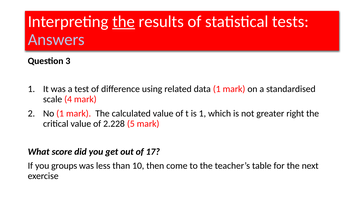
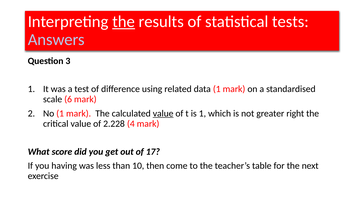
4: 4 -> 6 (68, 99)
value underline: none -> present (163, 113)
5: 5 -> 4 (131, 123)
groups: groups -> having (64, 166)
